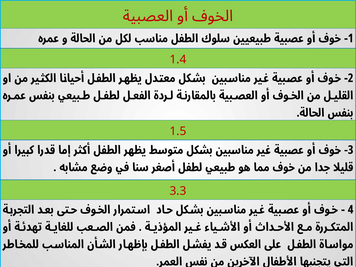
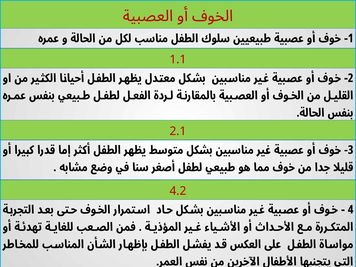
1.4: 1.4 -> 1.1 (178, 59)
1.5: 1.5 -> 2.1 (178, 131)
3.3: 3.3 -> 4.2 (178, 191)
